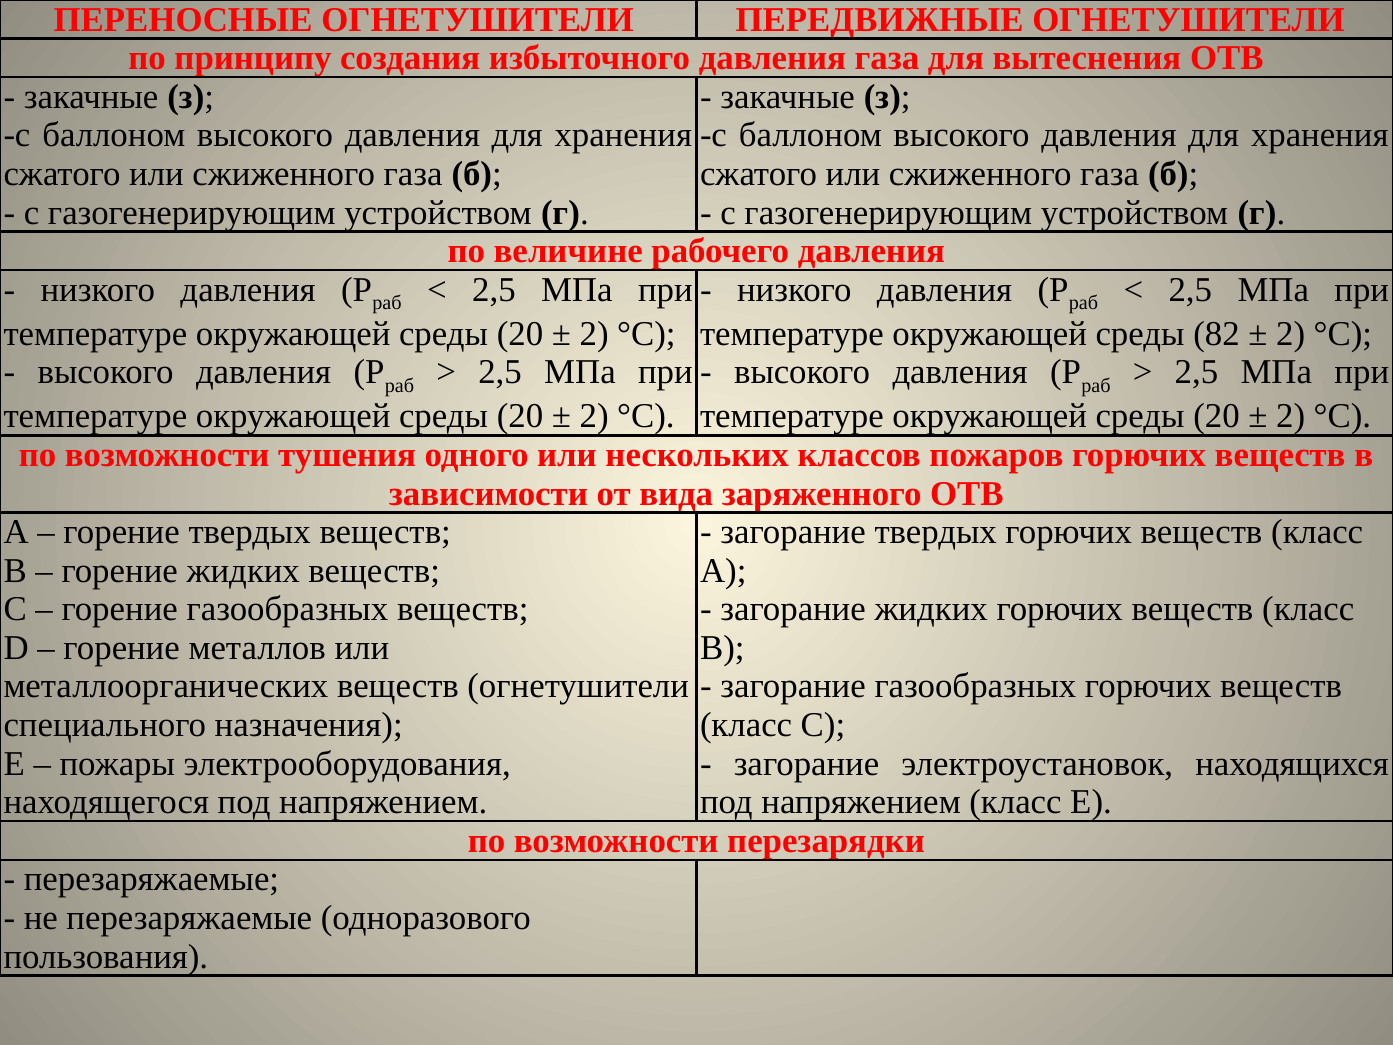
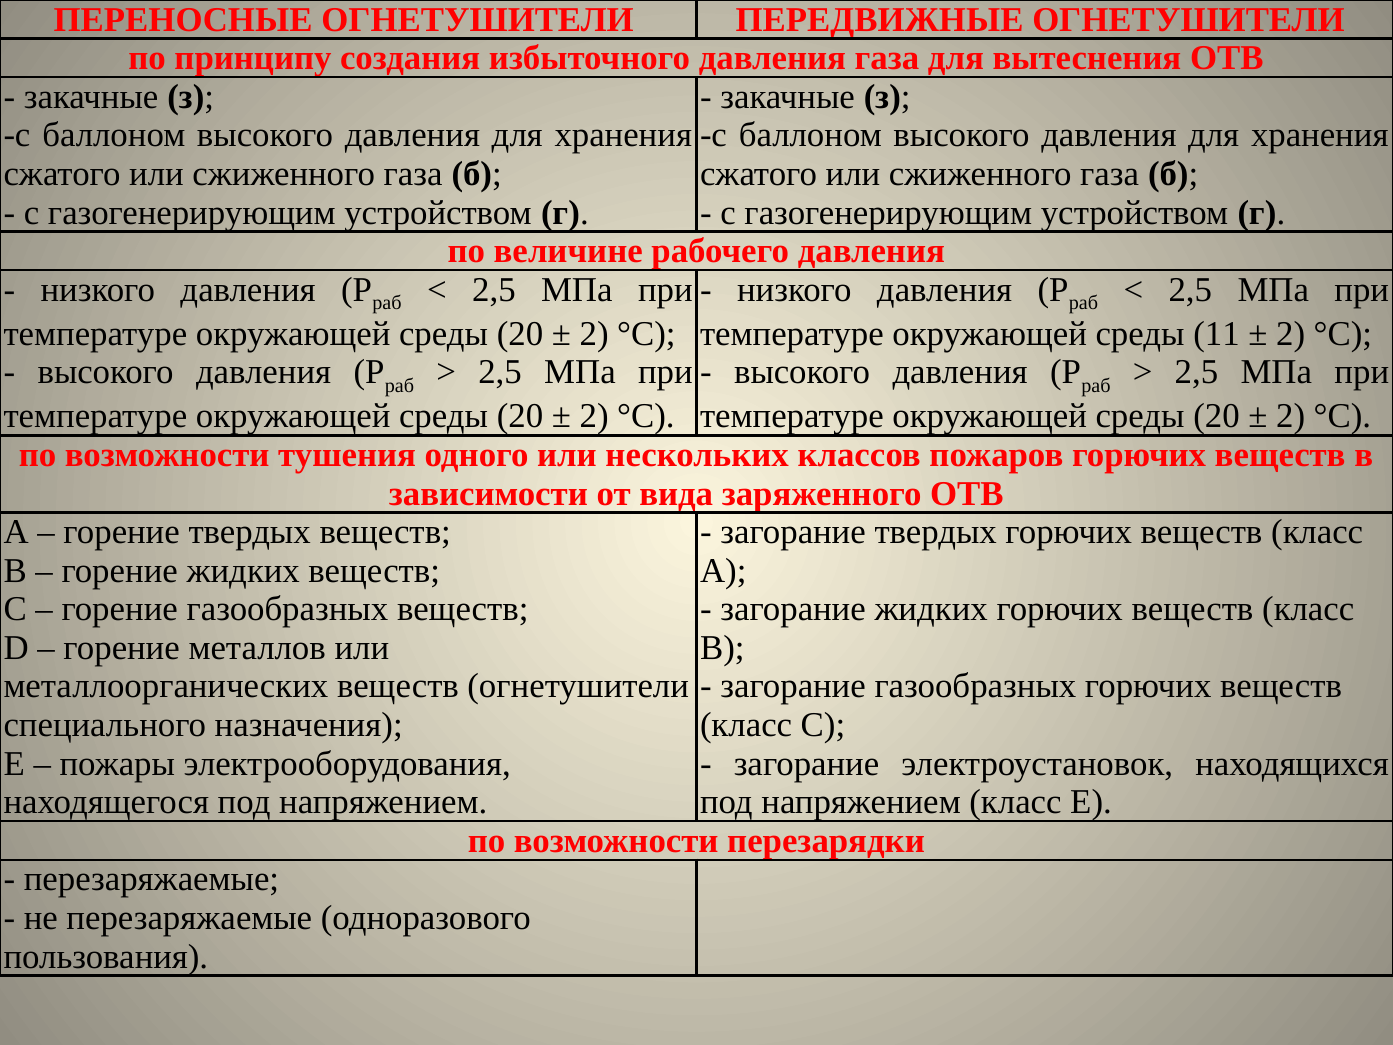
82: 82 -> 11 (1217, 334)
